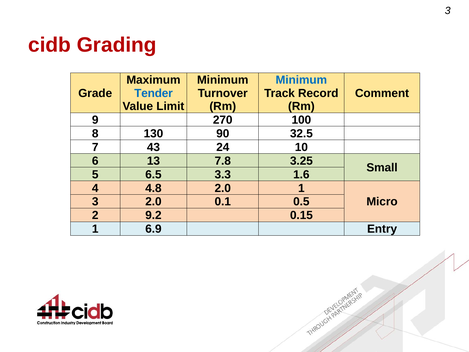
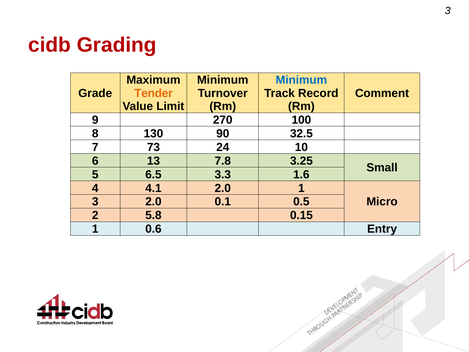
Tender colour: blue -> orange (154, 93)
43: 43 -> 73 (153, 147)
4.8: 4.8 -> 4.1 (153, 188)
9.2: 9.2 -> 5.8 (153, 215)
6.9: 6.9 -> 0.6 (153, 229)
